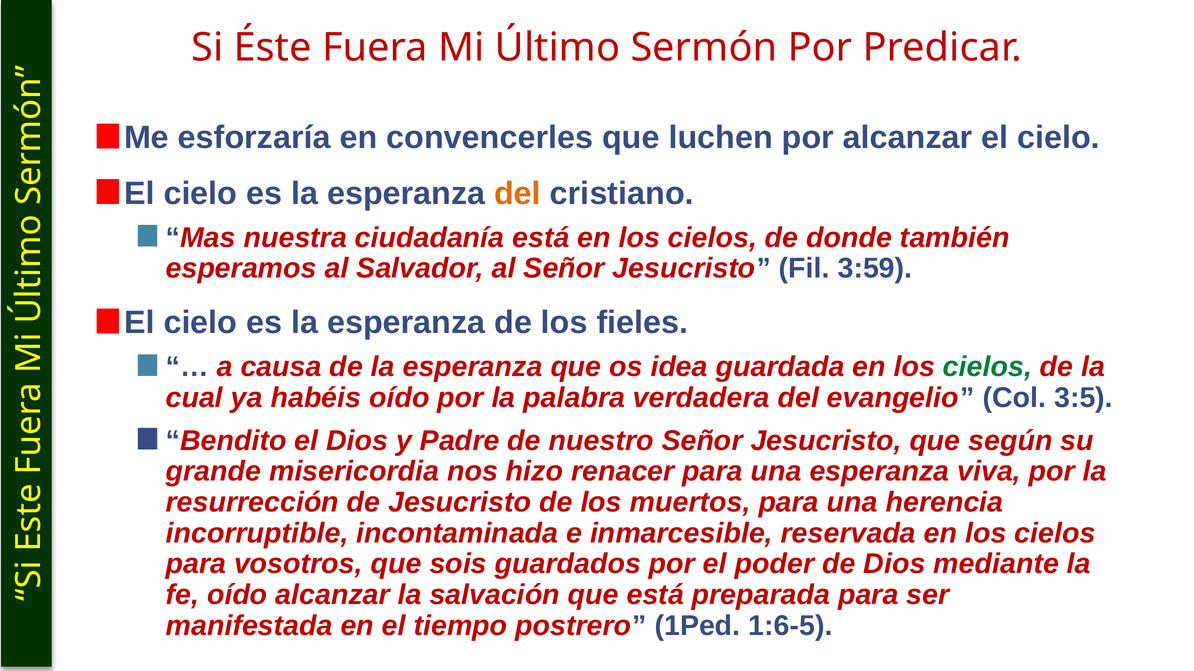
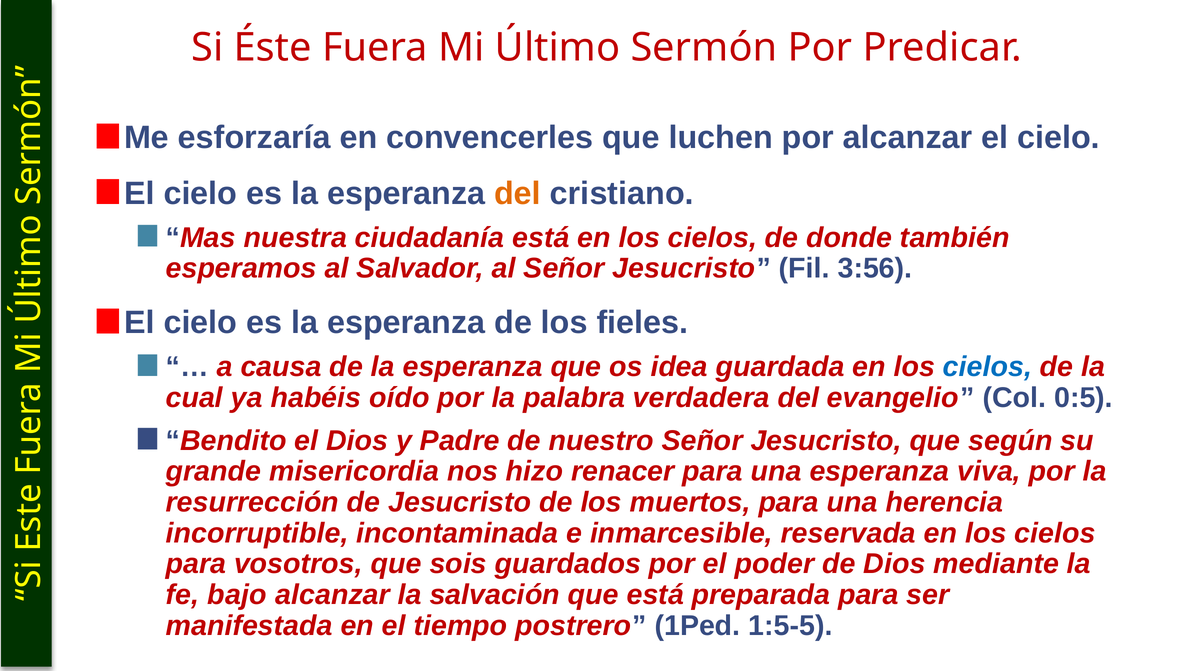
3:59: 3:59 -> 3:56 (875, 269)
cielos colour: green -> blue (987, 367)
3:5: 3:5 -> 0:5 (1083, 398)
fe oído: oído -> bajo (237, 595)
1:6-5: 1:6-5 -> 1:5-5 (790, 626)
